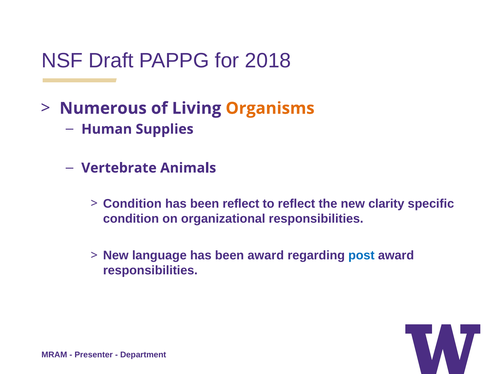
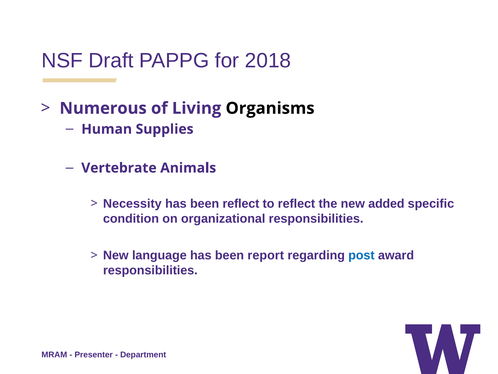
Organisms colour: orange -> black (270, 108)
Condition: Condition -> Necessity (132, 203)
clarity: clarity -> added (386, 203)
been award: award -> report (266, 255)
